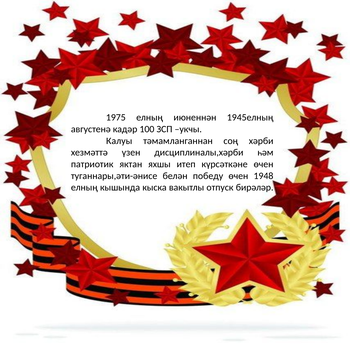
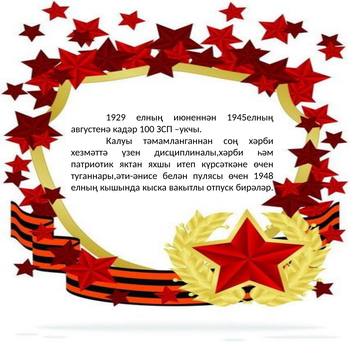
1975: 1975 -> 1929 (116, 118)
победу: победу -> пулясы (208, 176)
